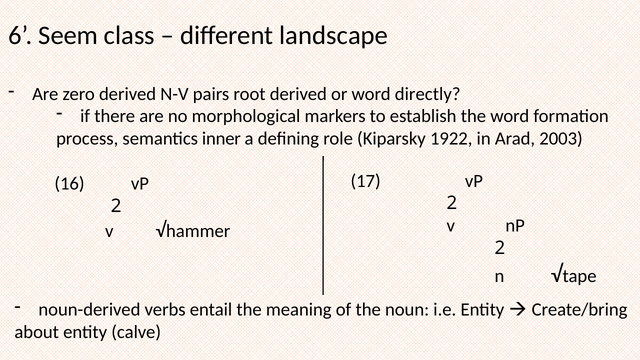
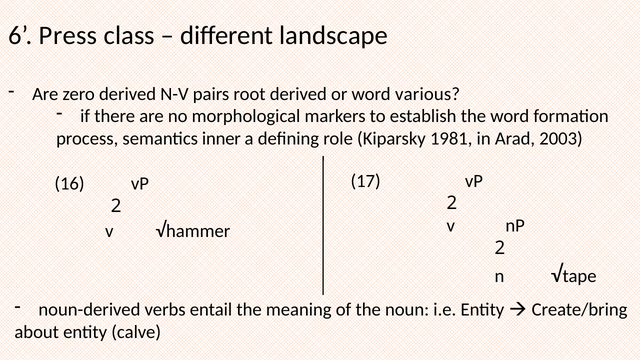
Seem: Seem -> Press (68, 35)
directly: directly -> various (428, 94)
1922: 1922 -> 1981 (451, 139)
